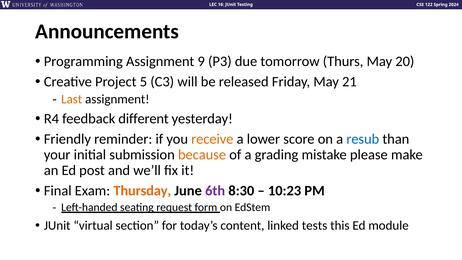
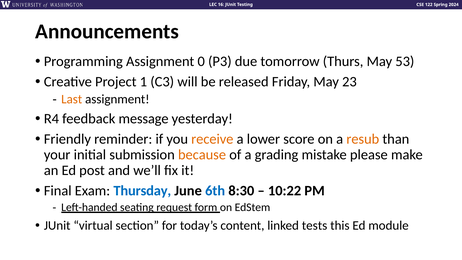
9: 9 -> 0 (201, 61)
20: 20 -> 53 (405, 61)
5: 5 -> 1 (143, 82)
21: 21 -> 23 (349, 82)
different: different -> message (144, 119)
resub colour: blue -> orange (363, 139)
Thursday colour: orange -> blue (142, 191)
6th colour: purple -> blue (215, 191)
10:23: 10:23 -> 10:22 (285, 191)
